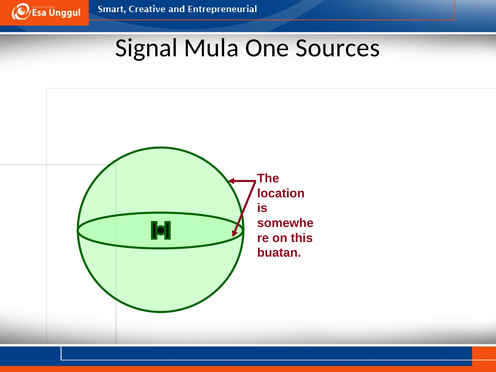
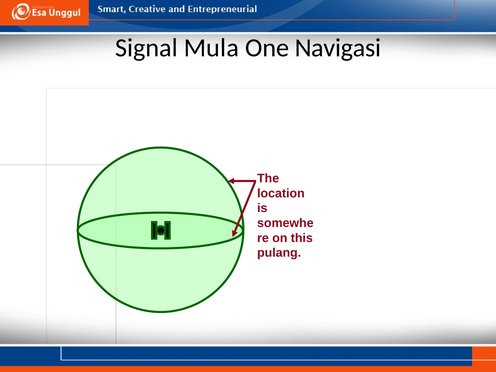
Sources: Sources -> Navigasi (338, 48)
buatan: buatan -> pulang (279, 253)
